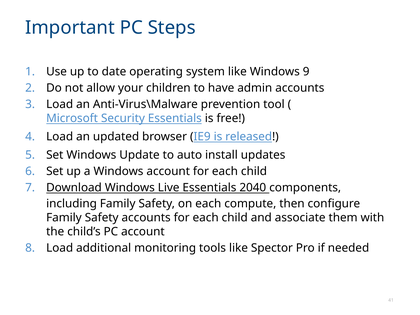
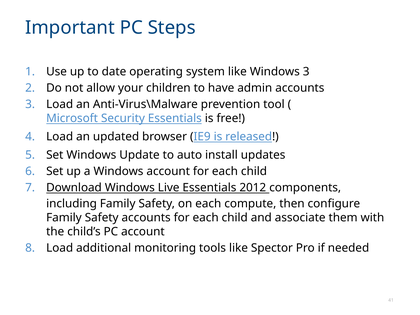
Windows 9: 9 -> 3 (306, 72)
2040: 2040 -> 2012 (253, 188)
